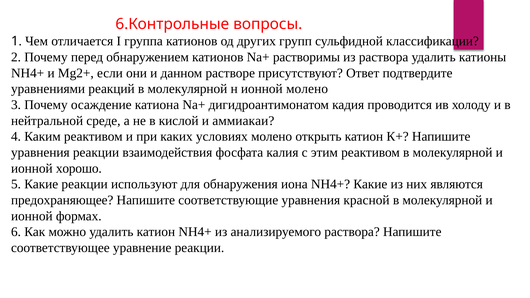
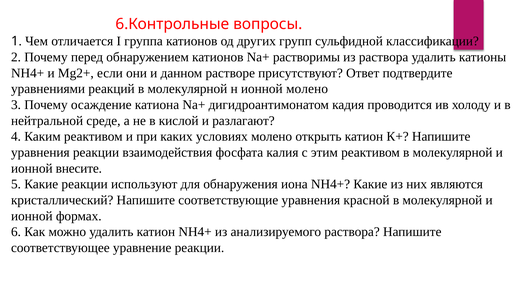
аммиакаи: аммиакаи -> разлагают (243, 121)
хорошо: хорошо -> внесите (79, 168)
предохраняющее: предохраняющее -> кристаллический (62, 200)
